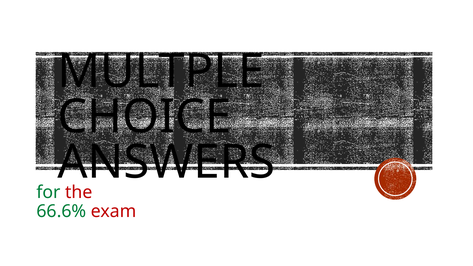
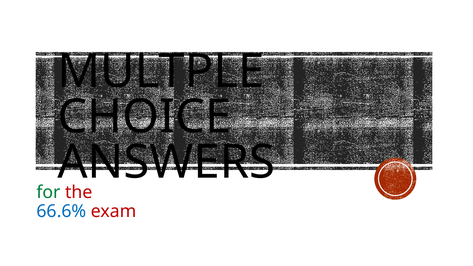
66.6% colour: green -> blue (61, 211)
